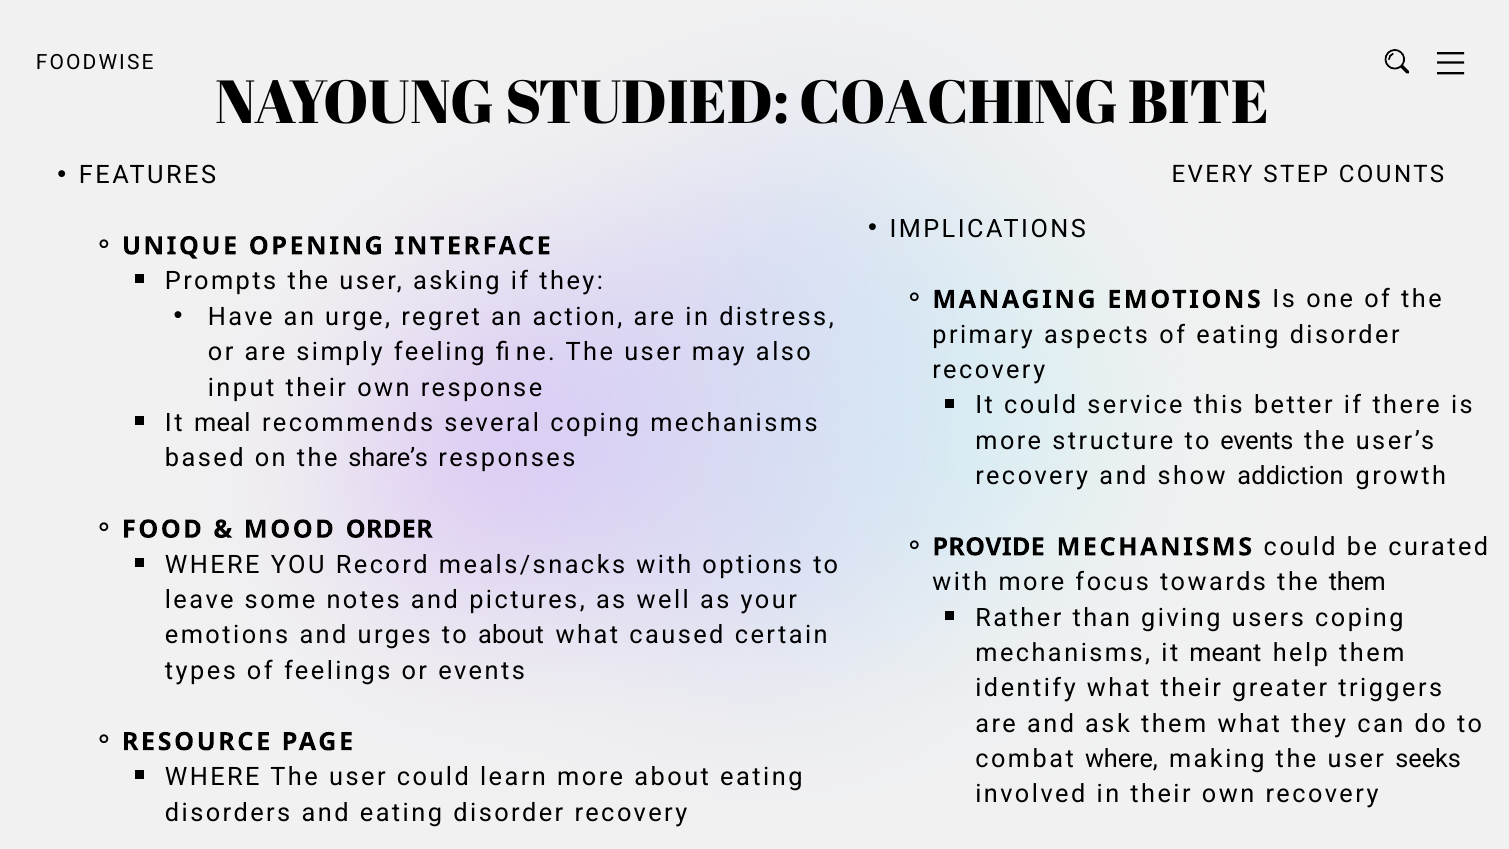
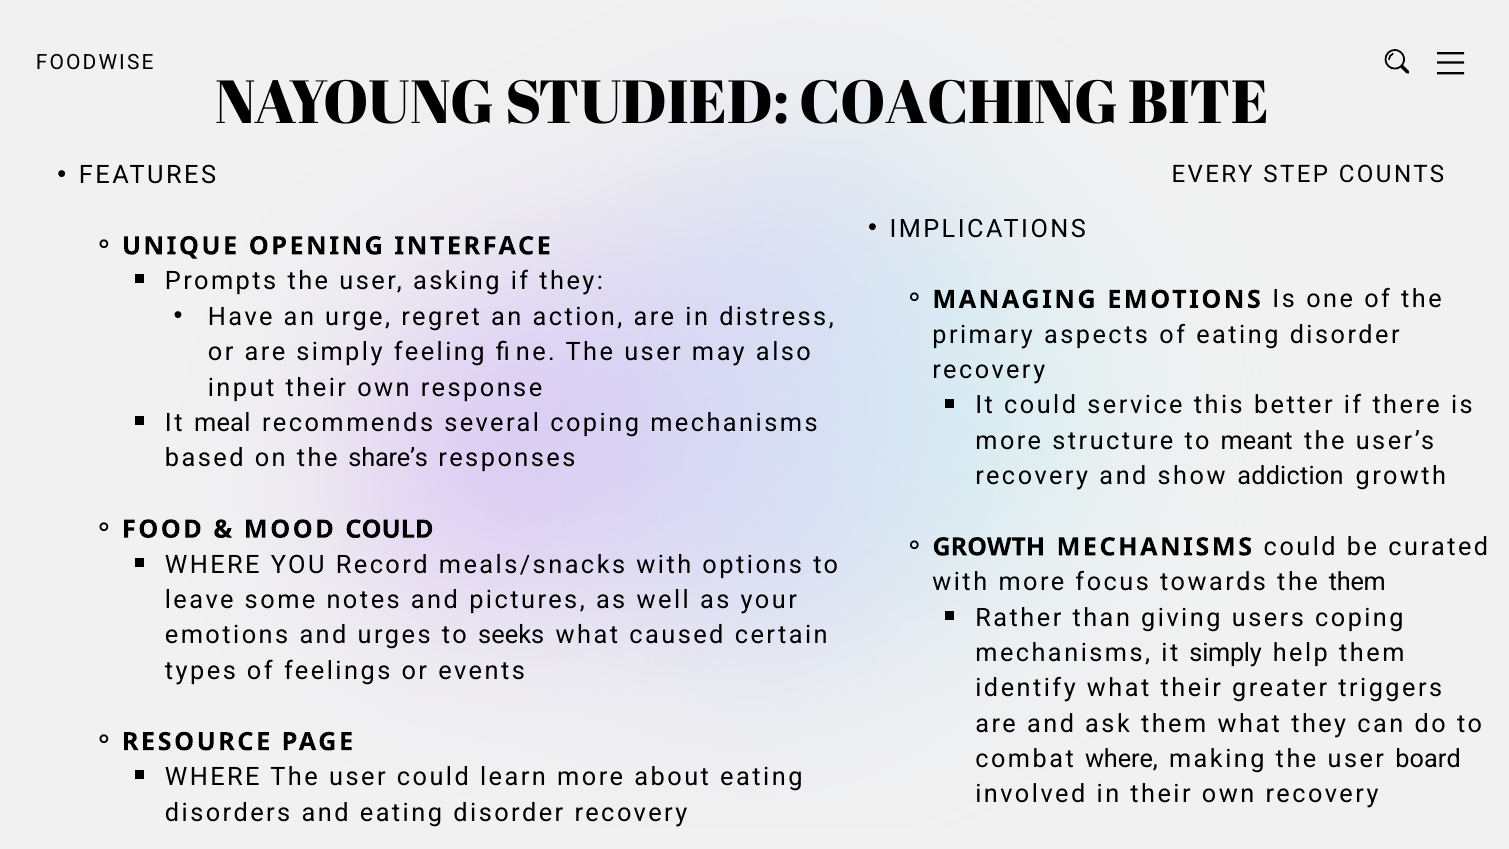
to events: events -> meant (1257, 441)
MOOD ORDER: ORDER -> COULD (389, 529)
PROVIDE: PROVIDE -> GROWTH (989, 547)
to about: about -> seeks (511, 635)
it meant: meant -> simply (1226, 653)
seeks: seeks -> board (1428, 759)
